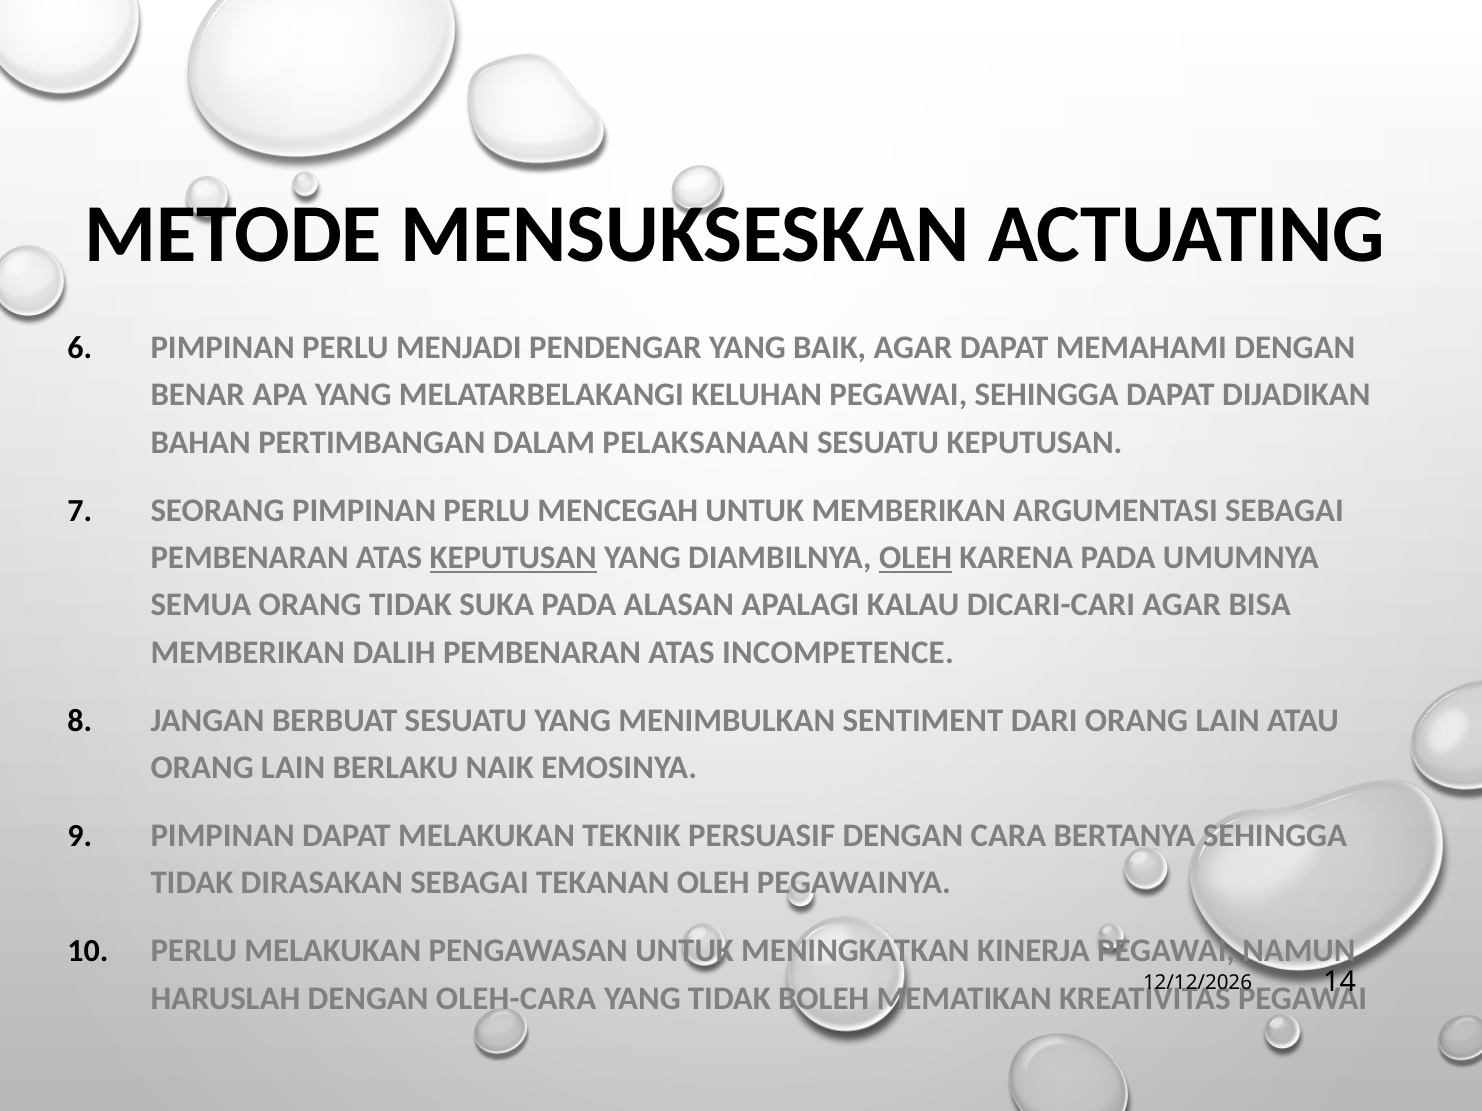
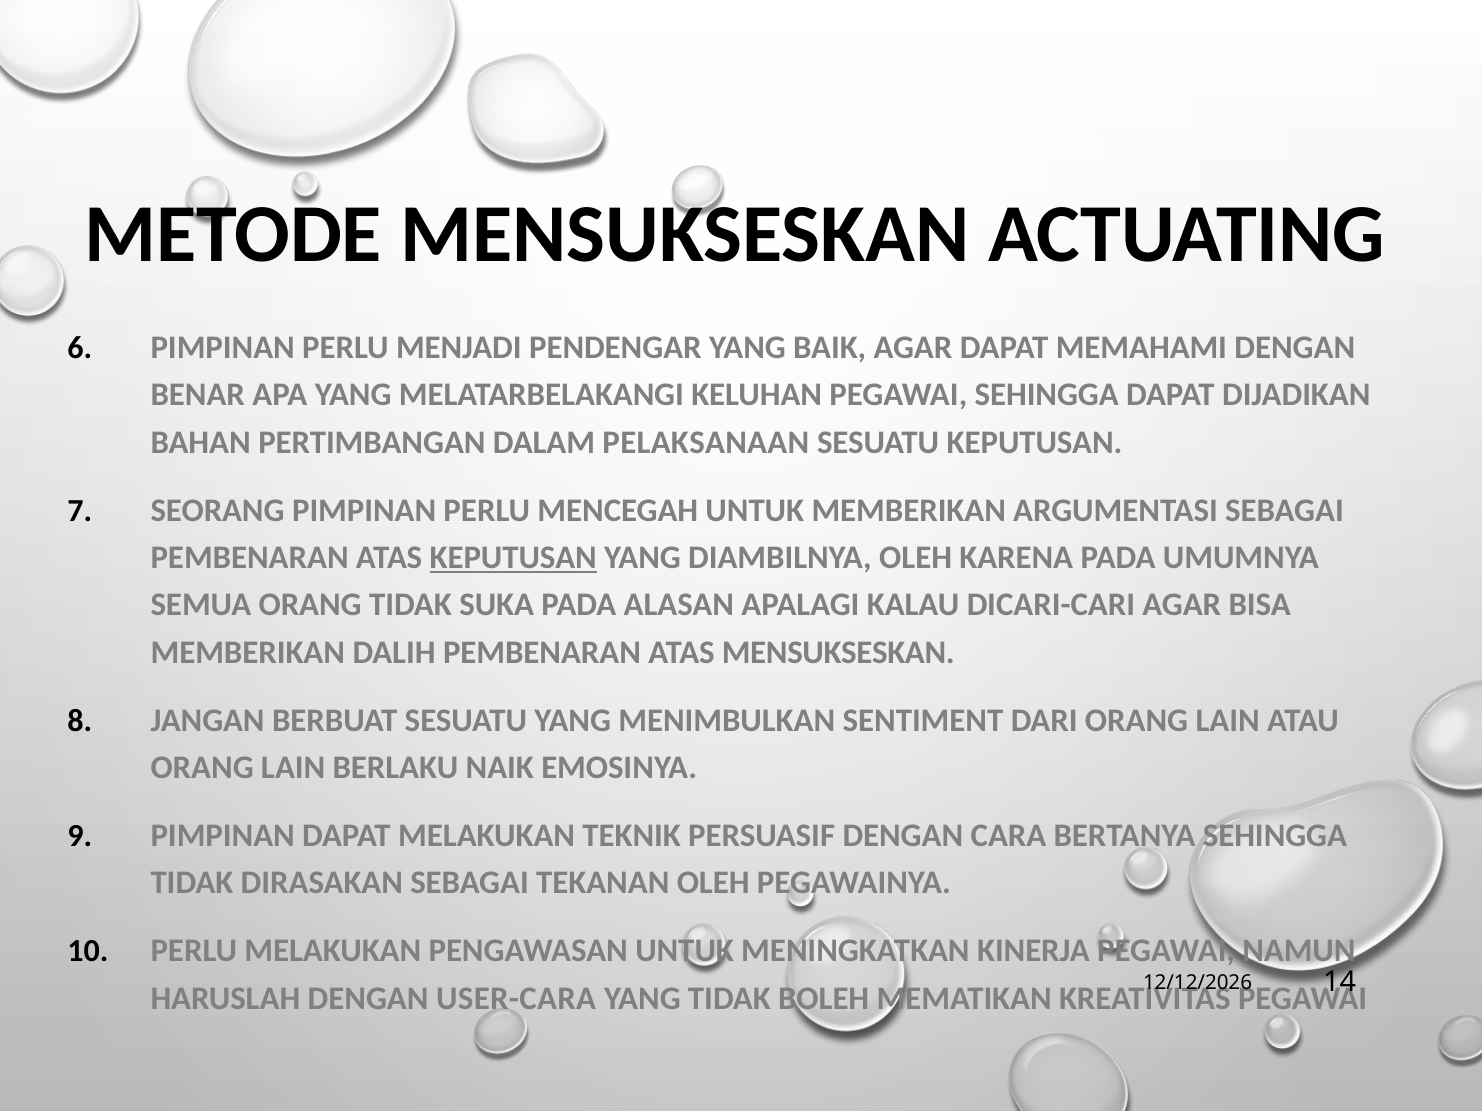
OLEH underline: present -> none (916, 558)
ATAS INCOMPETENCE: INCOMPETENCE -> MENSUKSESKAN (838, 653)
OLEH-CARA: OLEH-CARA -> USER-CARA (516, 999)
